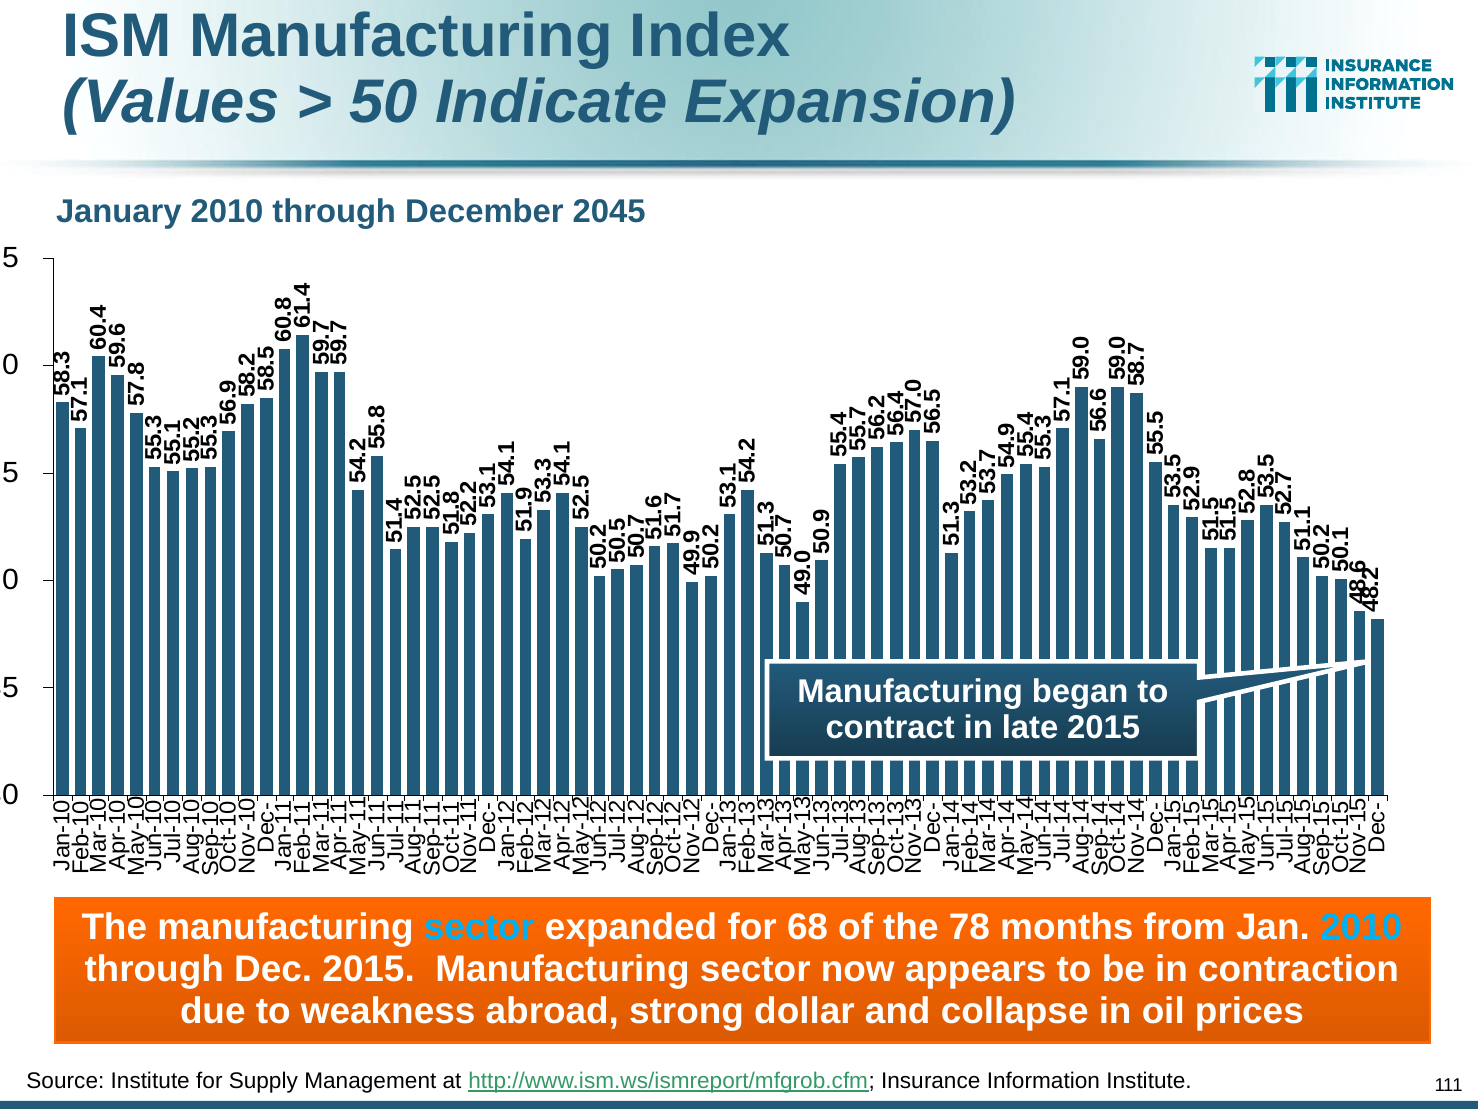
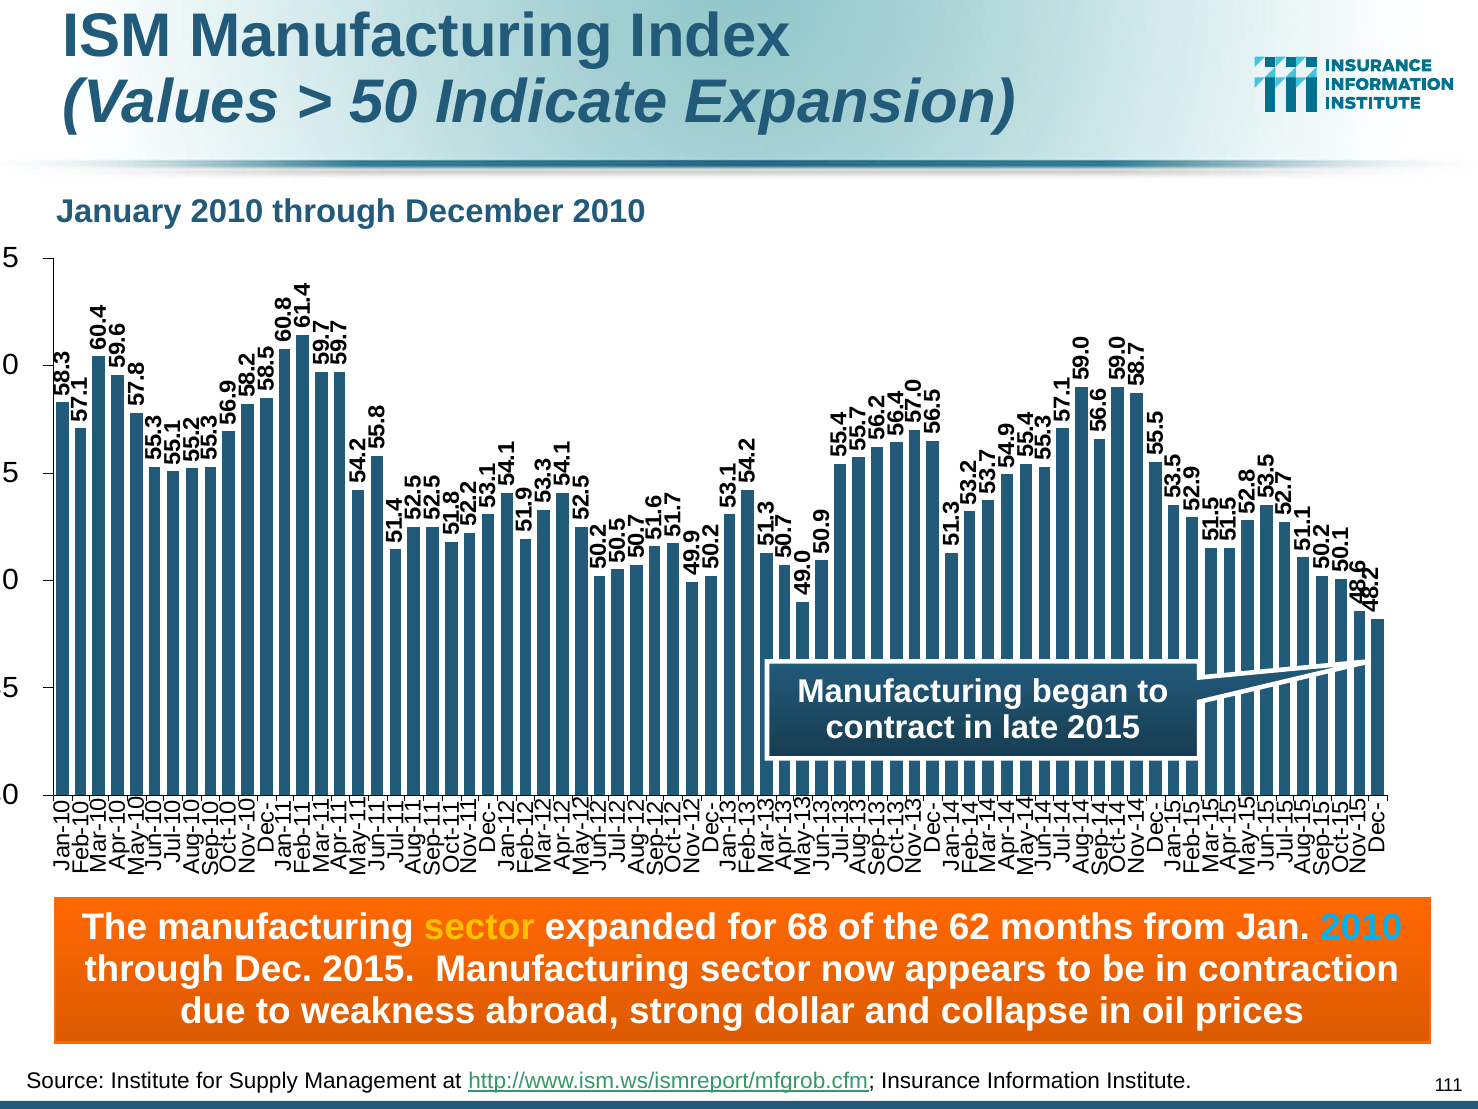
December 2045: 2045 -> 2010 (609, 212)
sector colour: light blue -> yellow (479, 927)
78: 78 -> 62 (969, 927)
